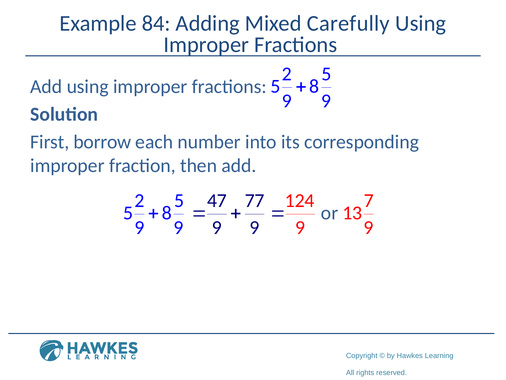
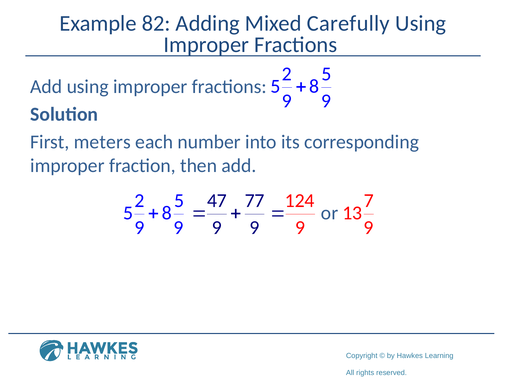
84: 84 -> 82 (156, 23)
borrow: borrow -> meters (102, 142)
